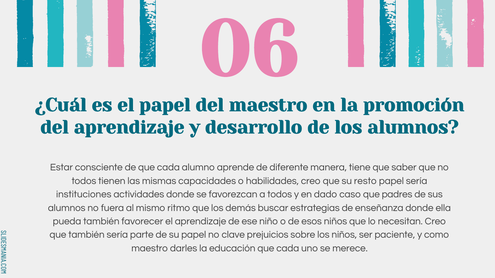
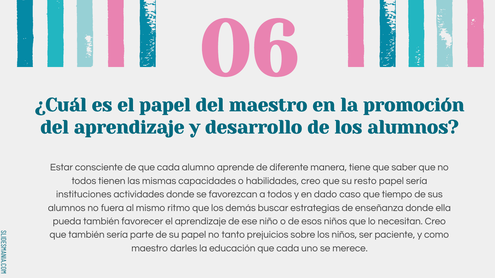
padres: padres -> tiempo (397, 195)
clave: clave -> tanto (233, 235)
